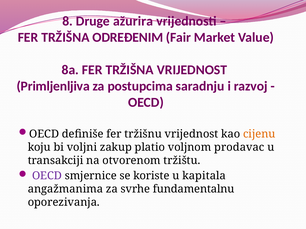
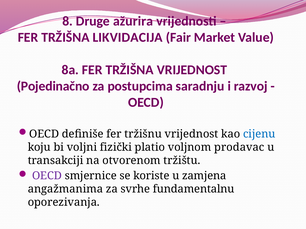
ODREĐENIM: ODREĐENIM -> LIKVIDACIJA (128, 37)
Primljenljiva: Primljenljiva -> Pojedinačno (53, 86)
cijenu colour: orange -> blue (259, 134)
zakup: zakup -> fizički (116, 148)
kapitala: kapitala -> zamjena (204, 176)
